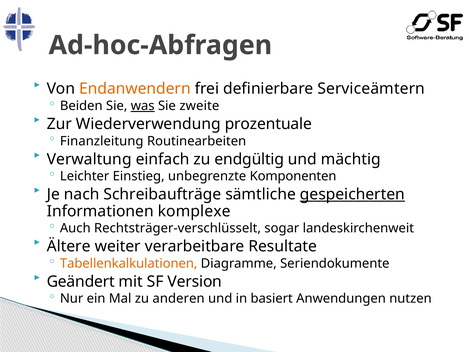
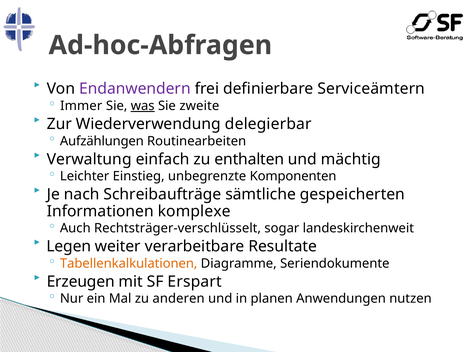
Endanwendern colour: orange -> purple (135, 89)
Beiden: Beiden -> Immer (81, 106)
prozentuale: prozentuale -> delegierbar (268, 124)
Finanzleitung: Finanzleitung -> Aufzählungen (102, 141)
endgültig: endgültig -> enthalten (249, 159)
gespeicherten underline: present -> none (352, 194)
Ältere: Ältere -> Legen (69, 246)
Geändert: Geändert -> Erzeugen (81, 281)
Version: Version -> Erspart (195, 281)
basiert: basiert -> planen (272, 298)
